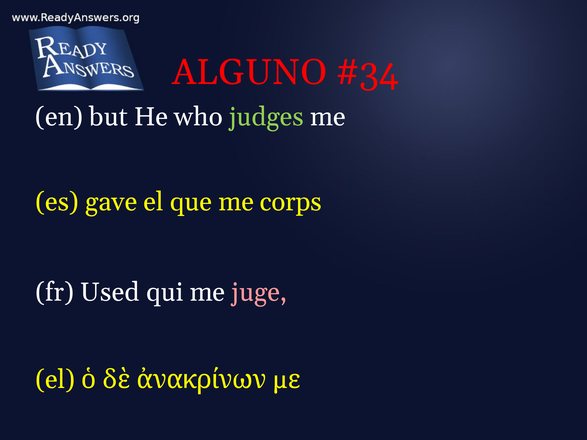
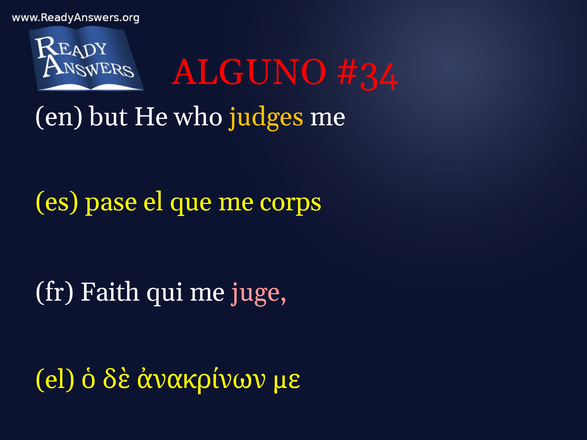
judges colour: light green -> yellow (266, 117)
gave: gave -> pase (111, 202)
Used: Used -> Faith (110, 292)
